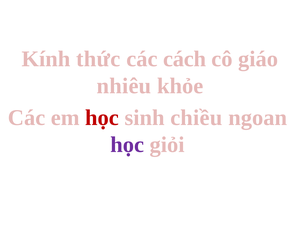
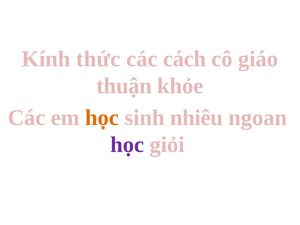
nhiêu: nhiêu -> thuận (124, 86)
học colour: red -> orange (102, 118)
chiều: chiều -> nhiêu (197, 118)
